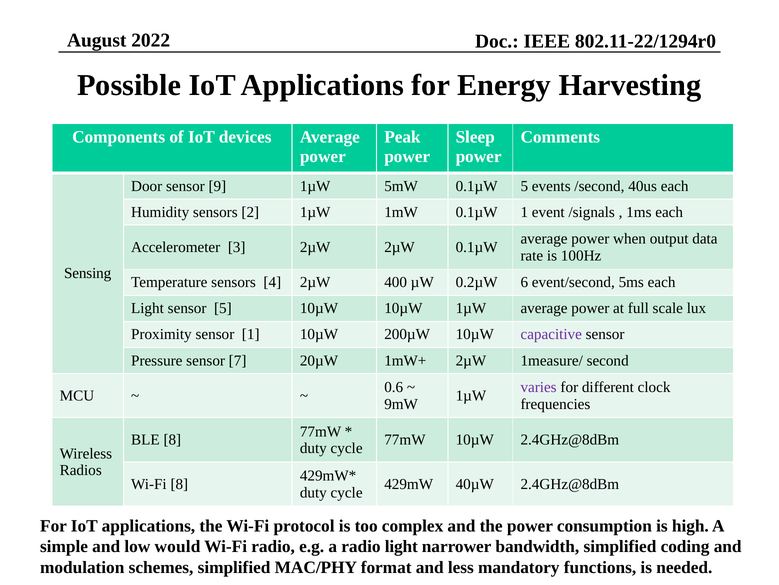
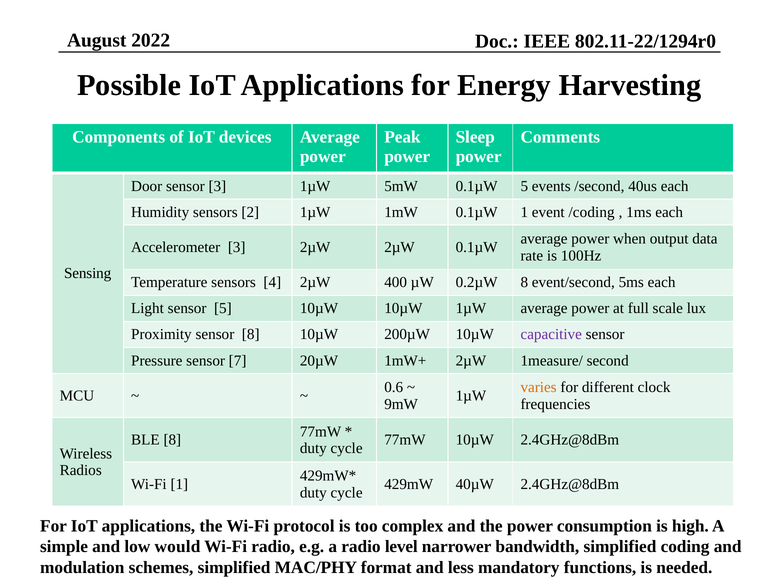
sensor 9: 9 -> 3 (217, 186)
/signals: /signals -> /coding (592, 212)
0.2µW 6: 6 -> 8 (524, 282)
sensor 1: 1 -> 8 (251, 334)
varies colour: purple -> orange (539, 387)
Wi-Fi 8: 8 -> 1 (179, 484)
radio light: light -> level (401, 546)
